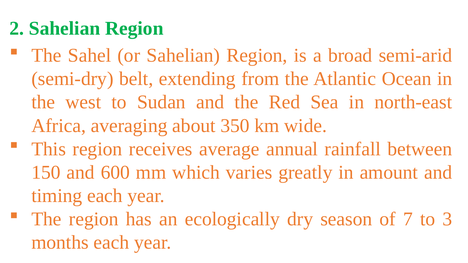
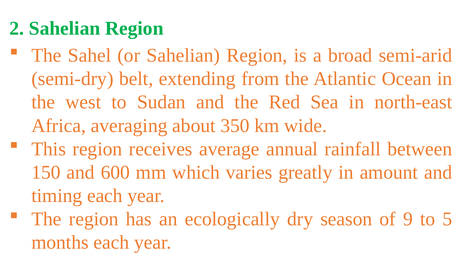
7: 7 -> 9 (408, 219)
3: 3 -> 5 (447, 219)
